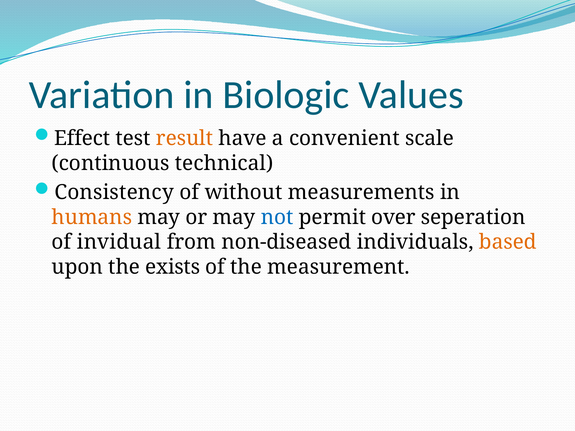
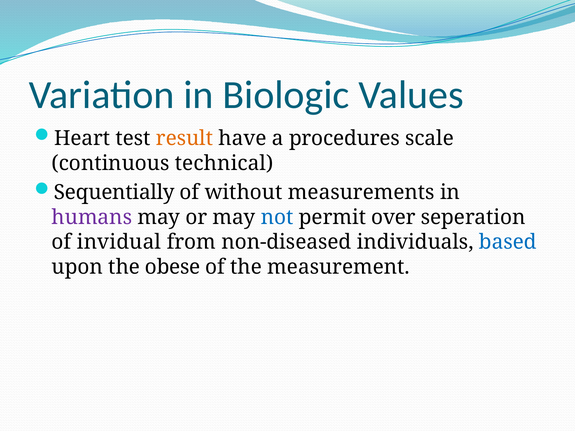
Effect: Effect -> Heart (82, 138)
convenient: convenient -> procedures (344, 138)
Consistency: Consistency -> Sequentially (114, 192)
humans colour: orange -> purple (92, 217)
based colour: orange -> blue (508, 242)
exists: exists -> obese (173, 267)
